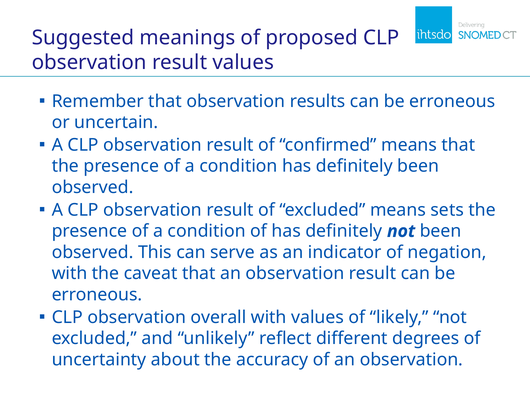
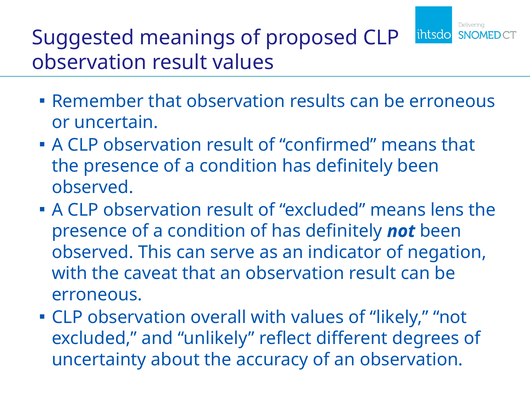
sets: sets -> lens (447, 210)
